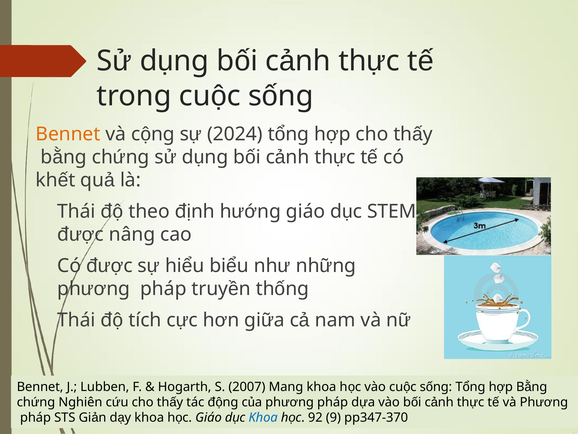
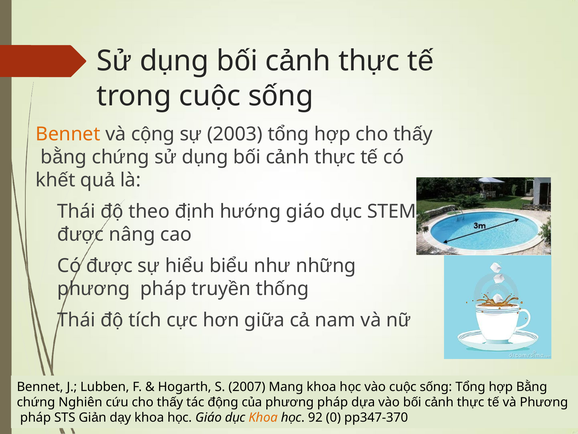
2024: 2024 -> 2003 (235, 134)
Khoa colour: blue -> orange (263, 417)
9: 9 -> 0 (333, 417)
